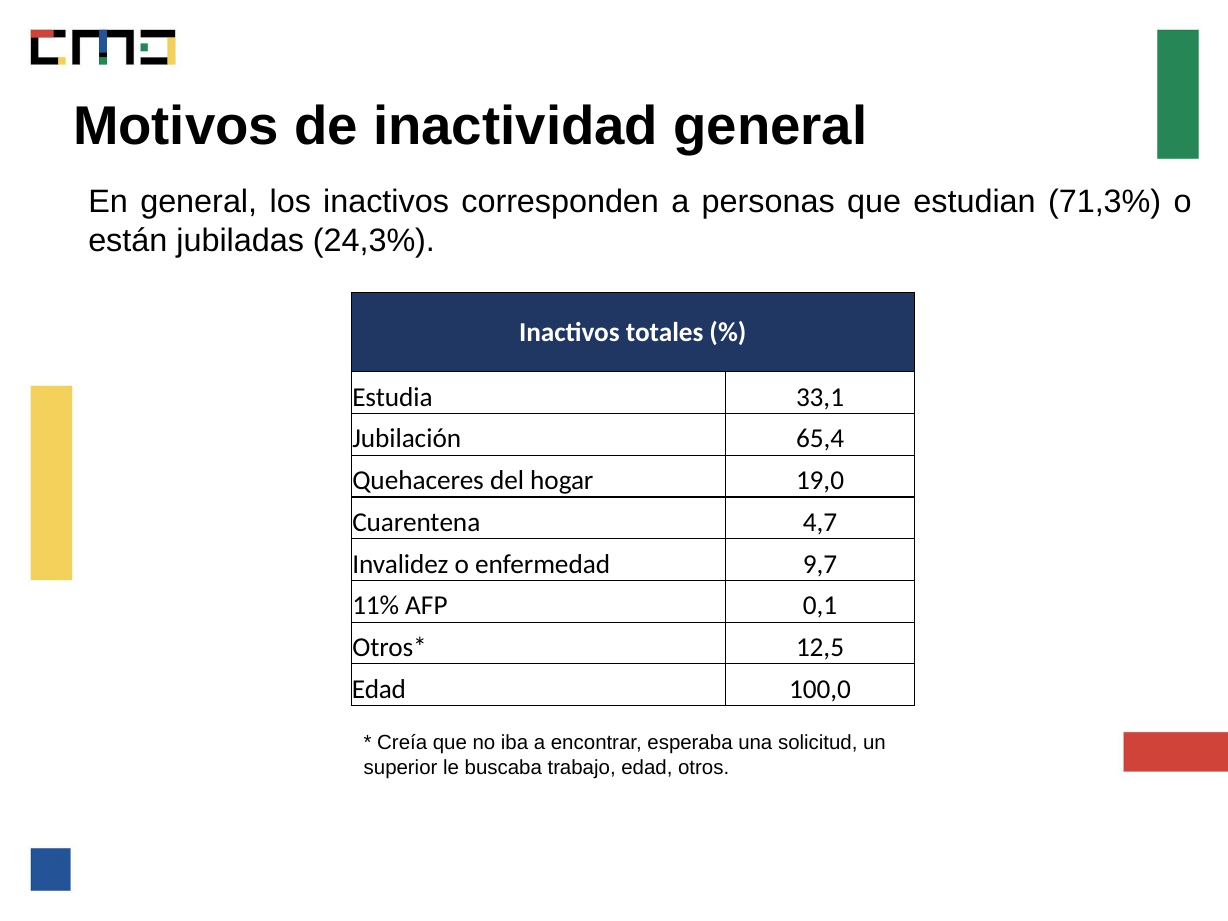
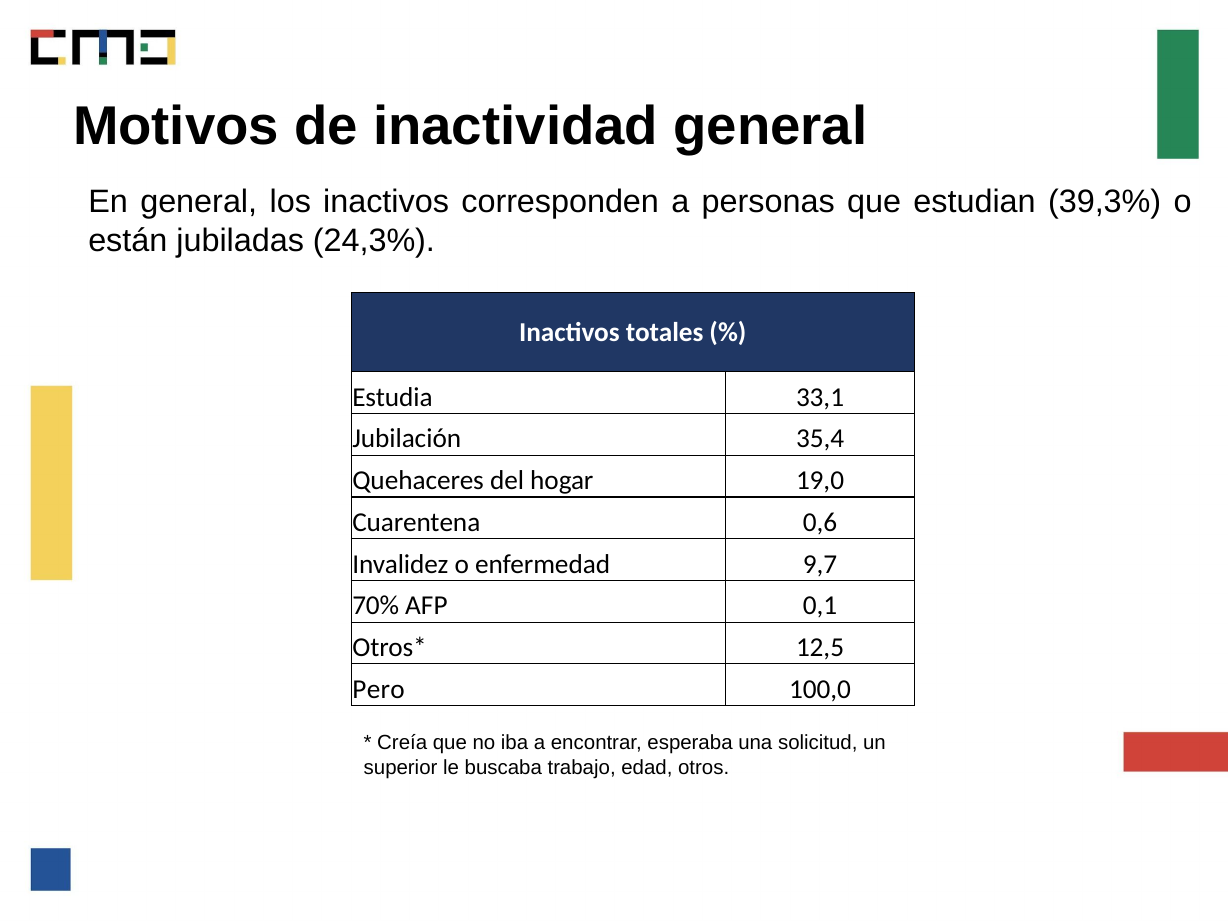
71,3%: 71,3% -> 39,3% (1105, 202)
65,4: 65,4 -> 35,4 (820, 439)
4,7: 4,7 -> 0,6 (820, 522)
11%: 11% -> 70% (376, 606)
Edad: Edad -> Pero (379, 689)
